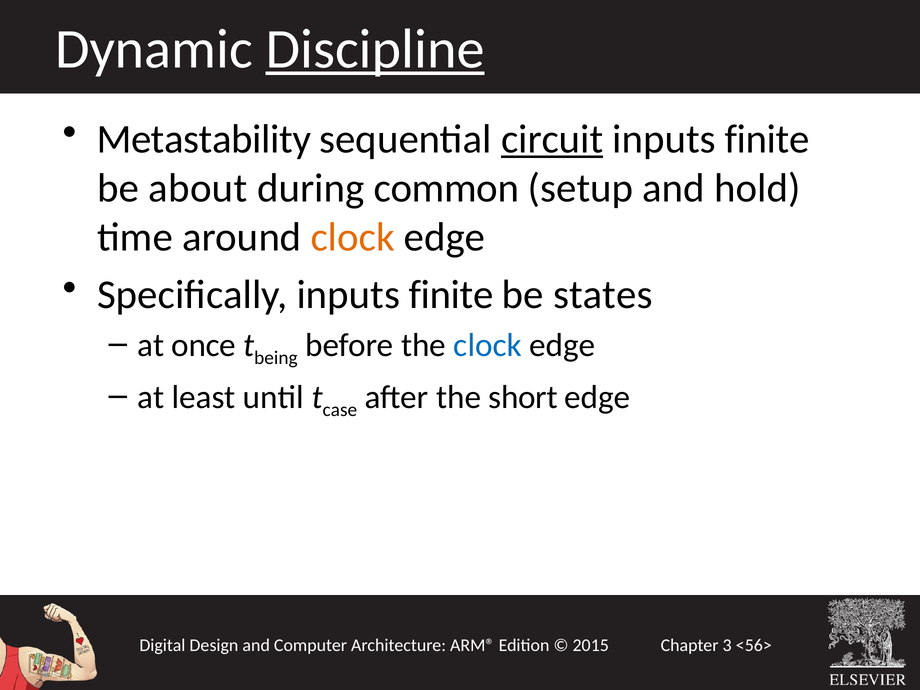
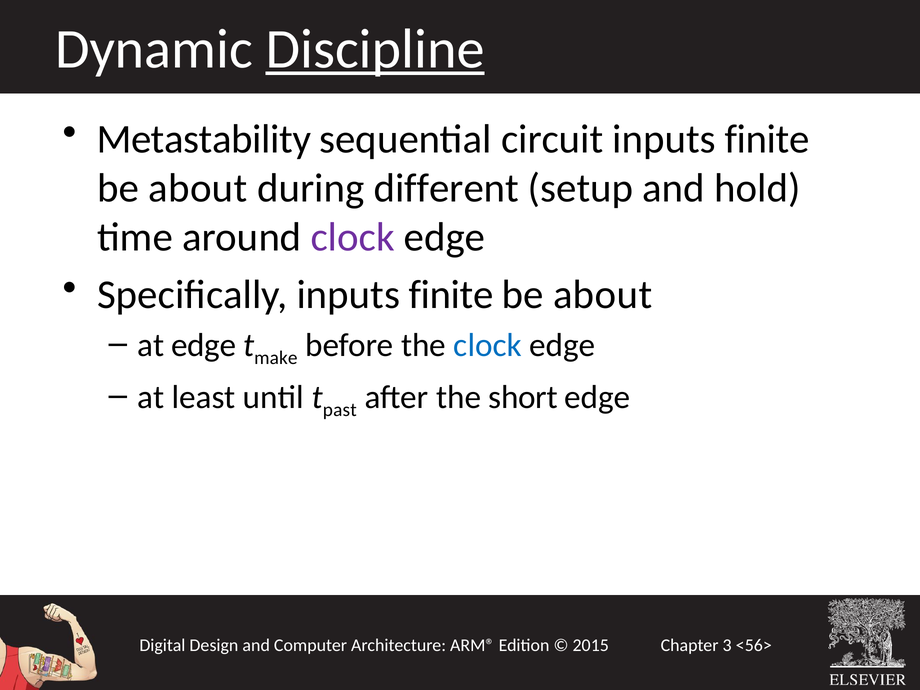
circuit underline: present -> none (552, 139)
common: common -> different (446, 188)
clock colour: orange -> purple (353, 237)
states: states -> about (603, 295)
at once: once -> edge (204, 345)
being: being -> make (276, 358)
case: case -> past (340, 410)
